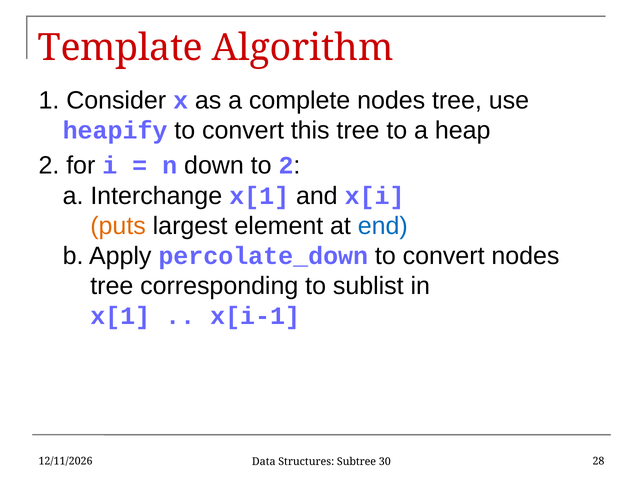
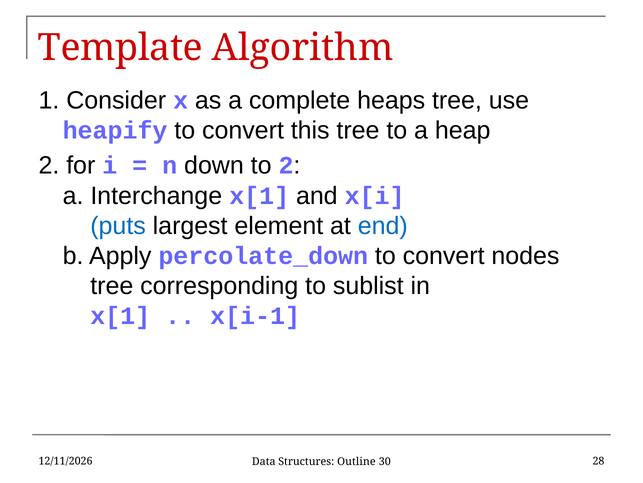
complete nodes: nodes -> heaps (391, 100)
puts colour: orange -> blue (118, 225)
Subtree: Subtree -> Outline (356, 461)
